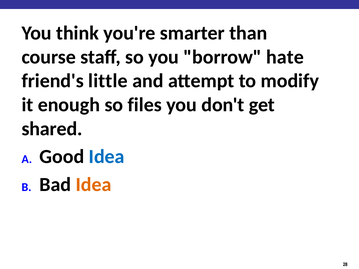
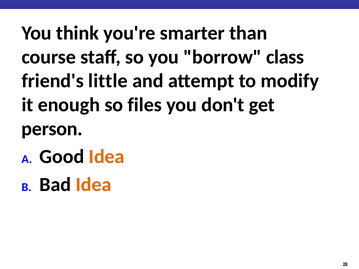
hate: hate -> class (285, 57)
shared: shared -> person (52, 129)
Idea colour: blue -> orange (107, 157)
